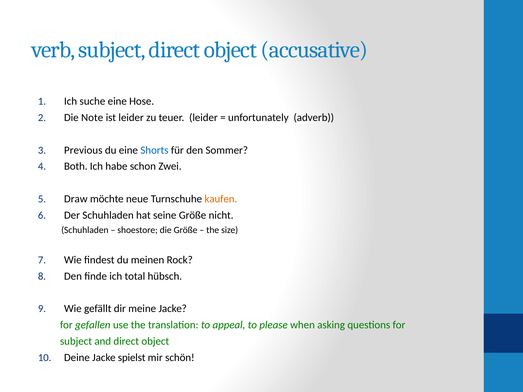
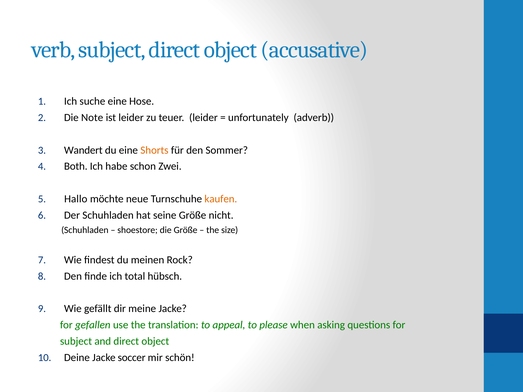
Previous: Previous -> Wandert (83, 150)
Shorts colour: blue -> orange (154, 150)
Draw: Draw -> Hallo (76, 199)
spielst: spielst -> soccer (132, 358)
